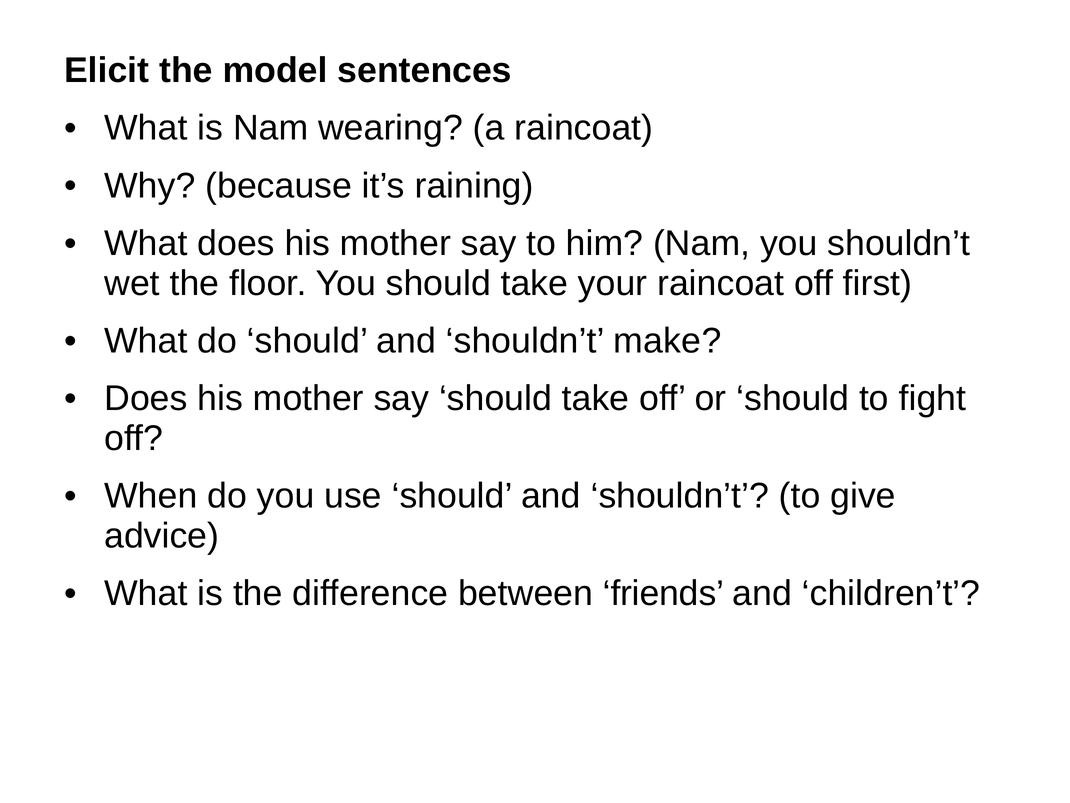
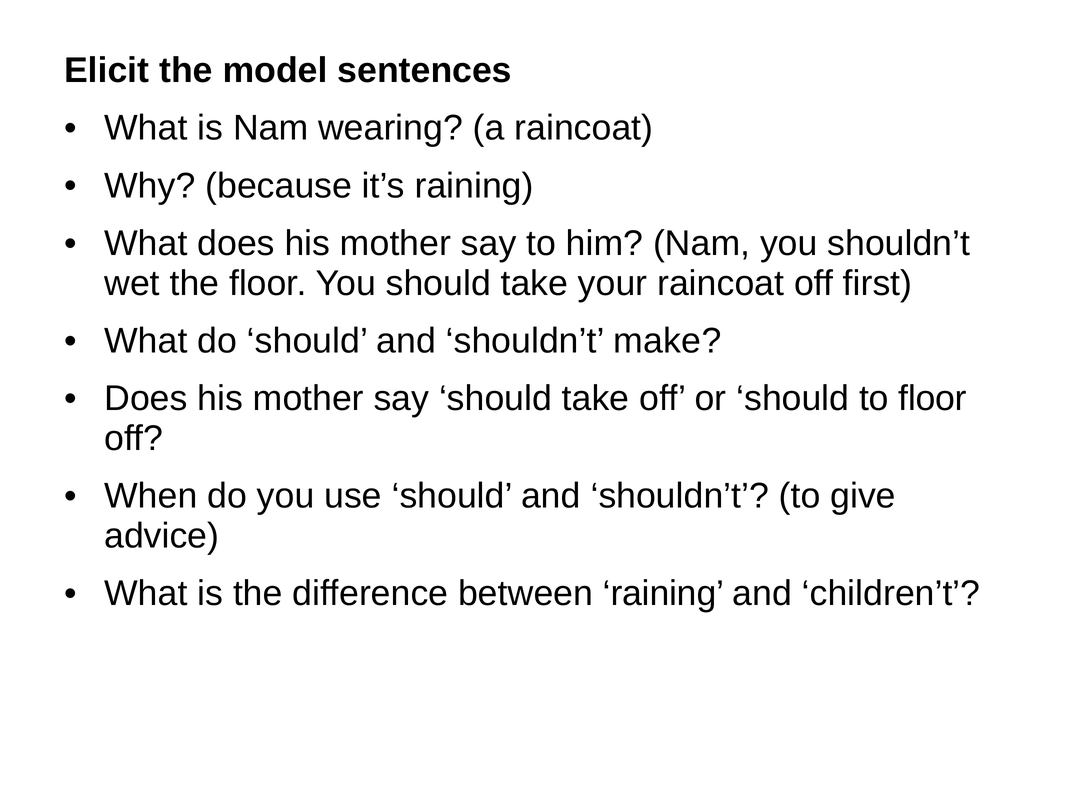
to fight: fight -> ﬂoor (933, 398)
between friends: friends -> raining (664, 593)
